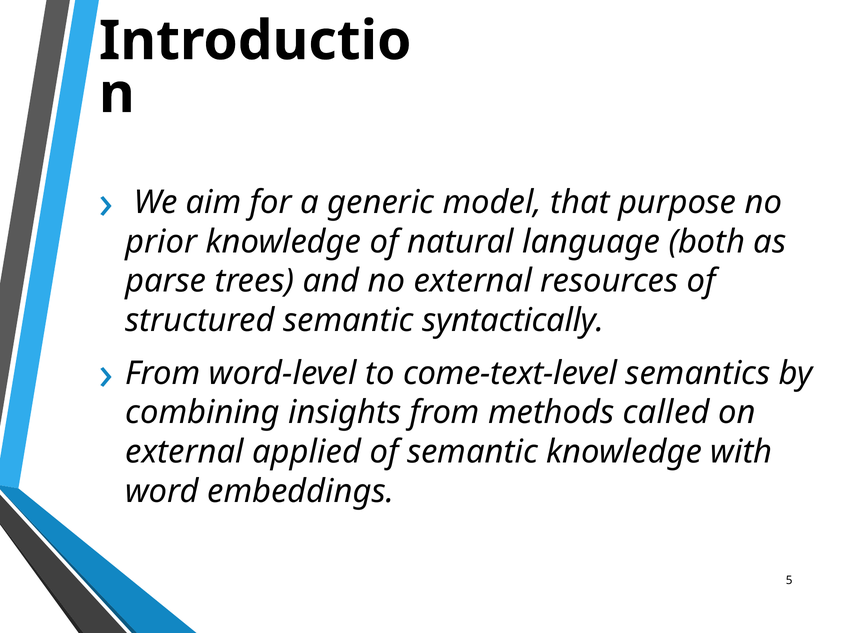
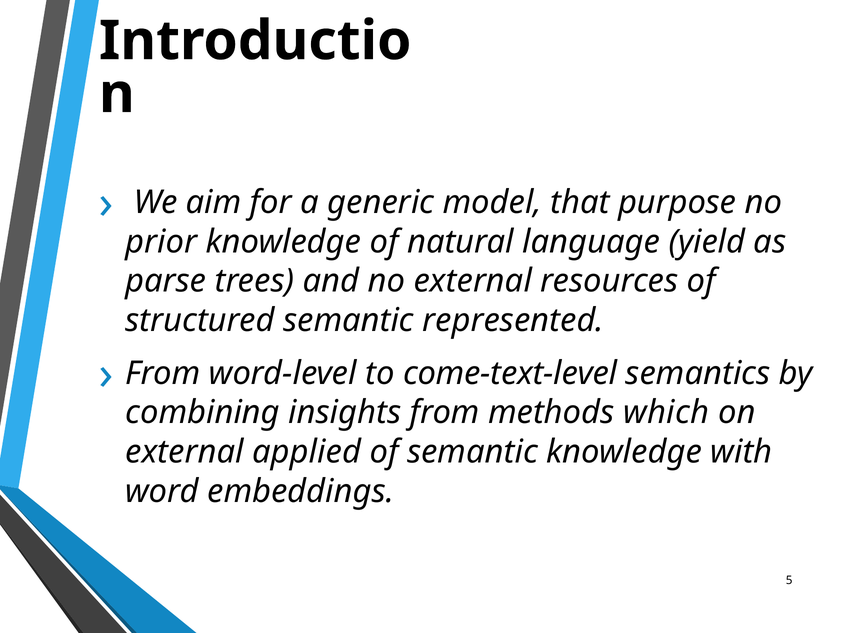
both: both -> yield (707, 242)
syntactically: syntactically -> represented (513, 320)
called: called -> which (666, 412)
